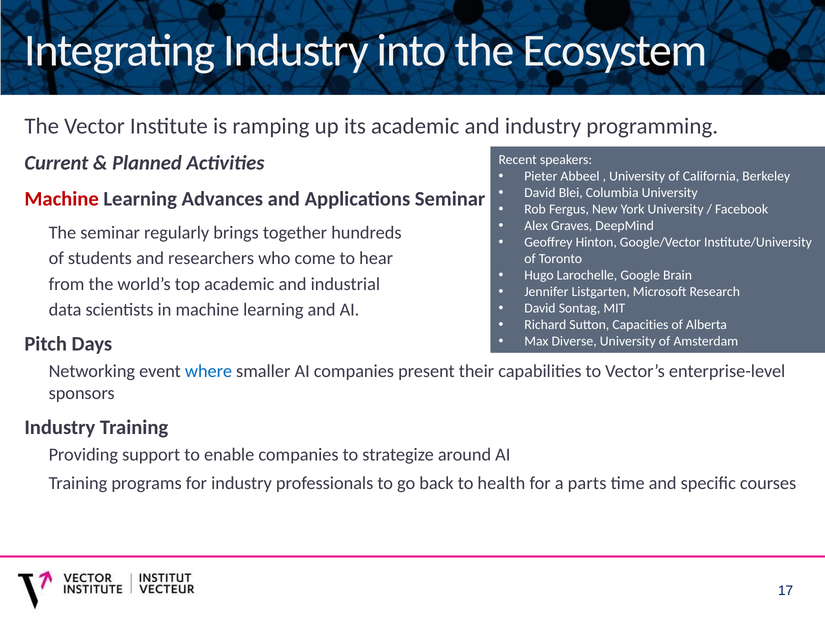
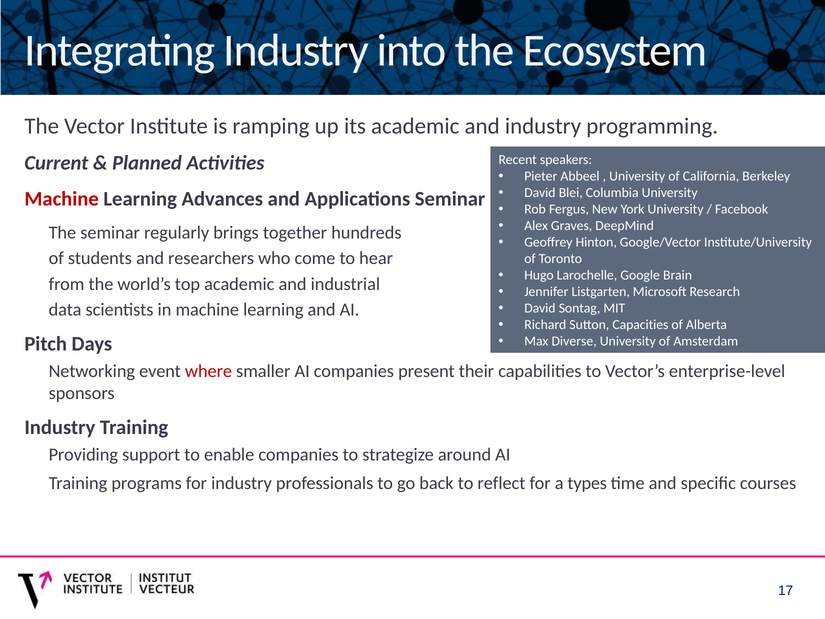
where colour: blue -> red (209, 371)
health: health -> reflect (501, 483)
parts: parts -> types (587, 483)
